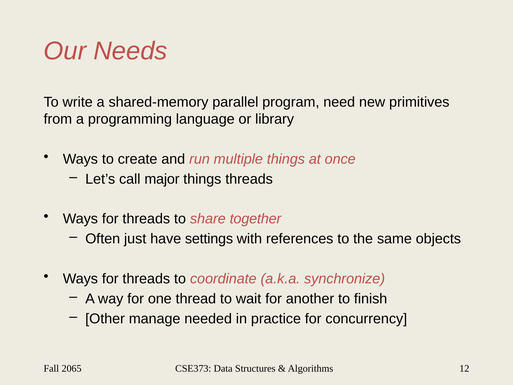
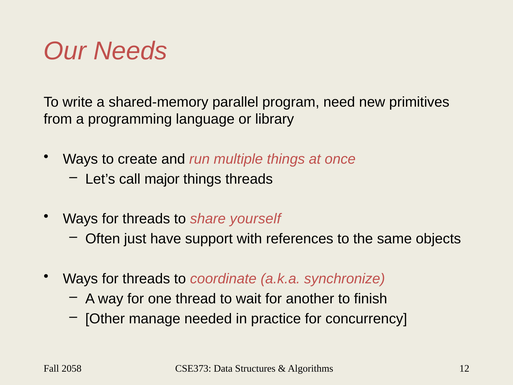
together: together -> yourself (255, 219)
settings: settings -> support (209, 239)
2065: 2065 -> 2058 (72, 368)
